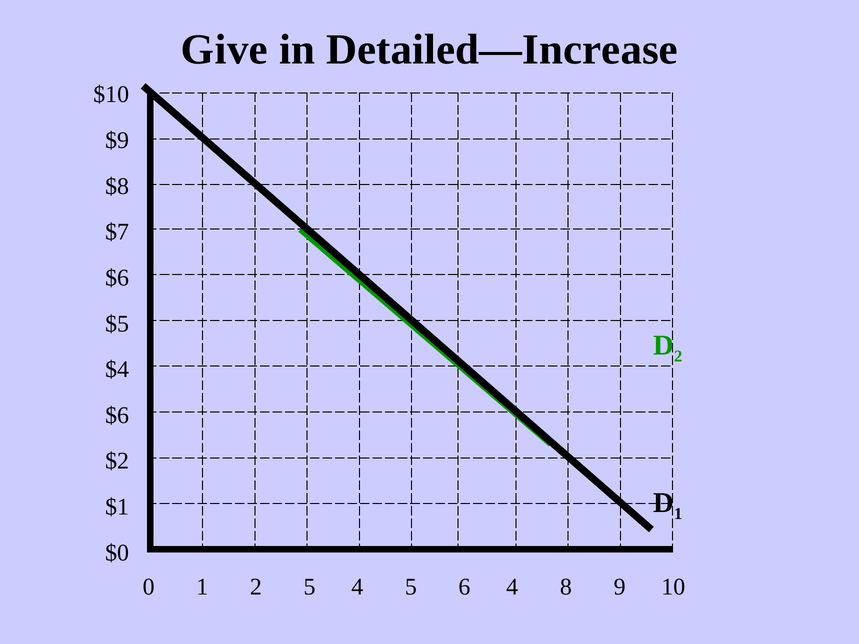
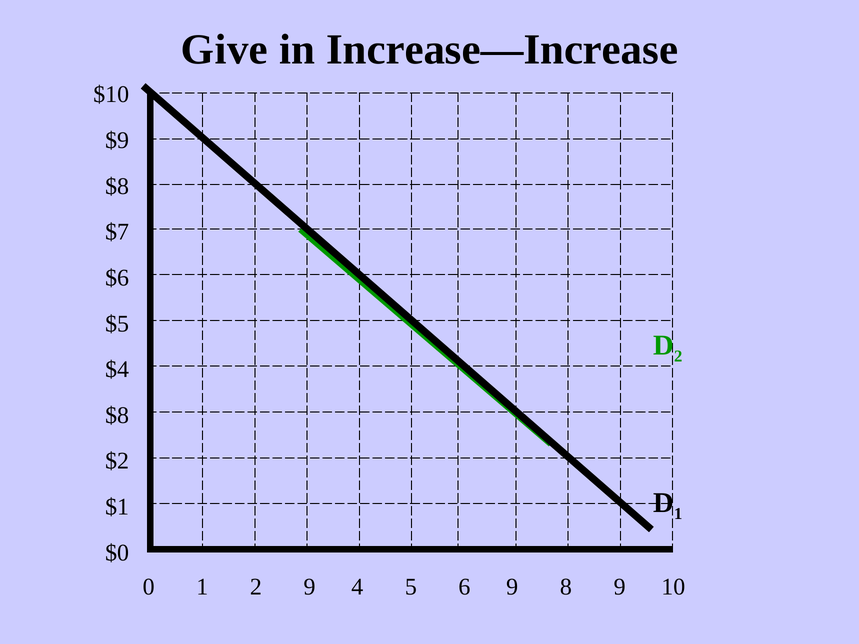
Detailed—Increase: Detailed—Increase -> Increase—Increase (502, 50)
$6: $6 -> $8 (117, 415)
2 5: 5 -> 9 (310, 587)
6 4: 4 -> 9 (512, 587)
